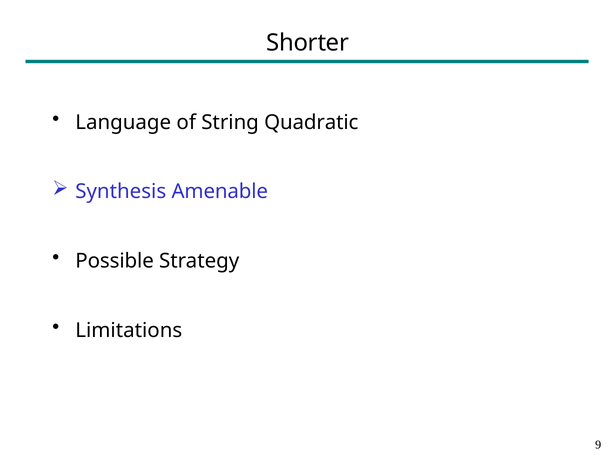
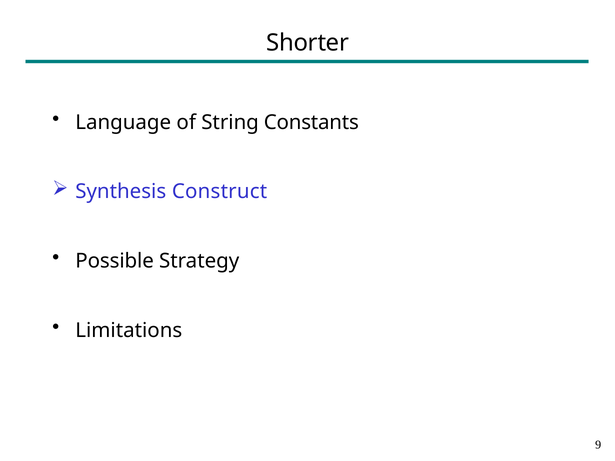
Quadratic: Quadratic -> Constants (311, 122)
Amenable: Amenable -> Construct (220, 192)
